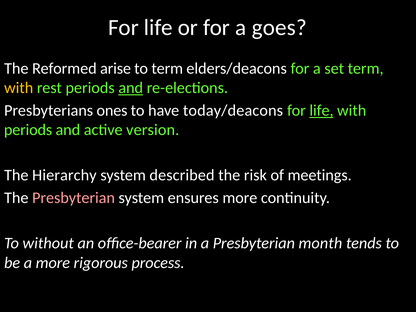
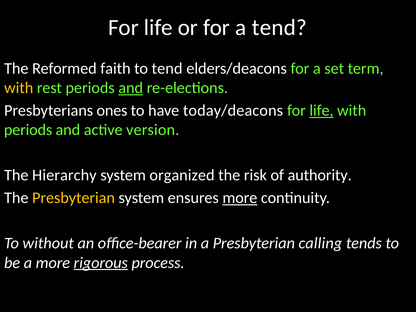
a goes: goes -> tend (279, 28)
arise: arise -> faith (115, 68)
to term: term -> tend (167, 68)
described: described -> organized (182, 175)
meetings: meetings -> authority (320, 175)
Presbyterian colour: pink -> yellow (74, 198)
more underline: none -> present (240, 198)
month: month -> calling (320, 243)
rigorous underline: none -> present (101, 263)
